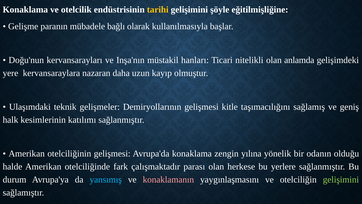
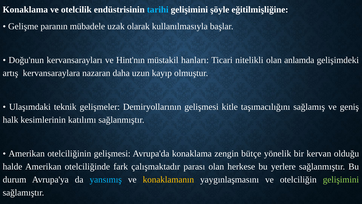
tarihi colour: yellow -> light blue (158, 10)
bağlı: bağlı -> uzak (116, 26)
Inşa'nın: Inşa'nın -> Hint'nın (130, 60)
yere: yere -> artış (10, 73)
yılına: yılına -> bütçe (251, 153)
odanın: odanın -> kervan (319, 153)
konaklamanın colour: pink -> yellow (168, 179)
